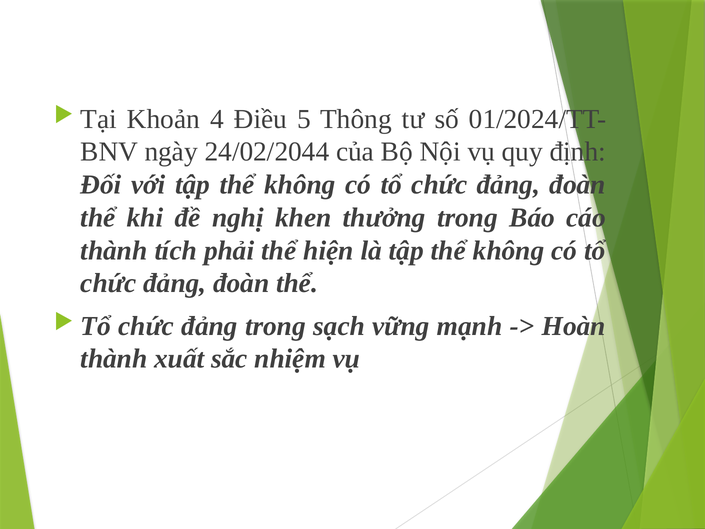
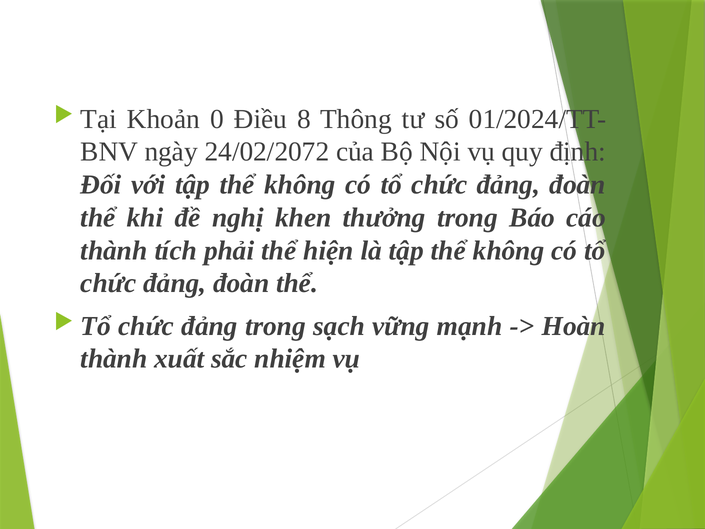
4: 4 -> 0 (217, 119)
5: 5 -> 8 (304, 119)
24/02/2044: 24/02/2044 -> 24/02/2072 (267, 152)
